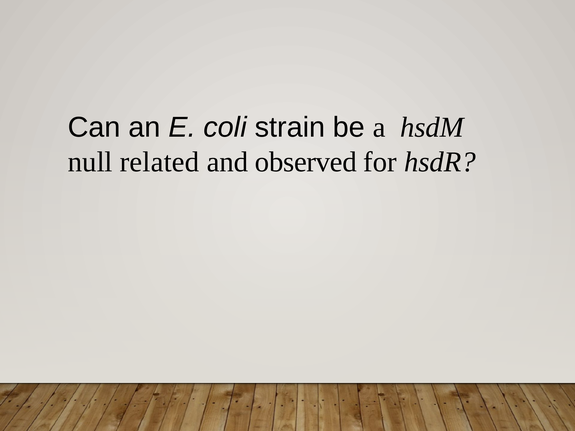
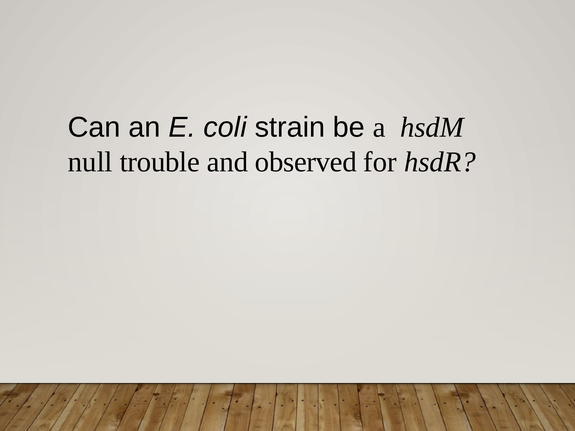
related: related -> trouble (160, 162)
